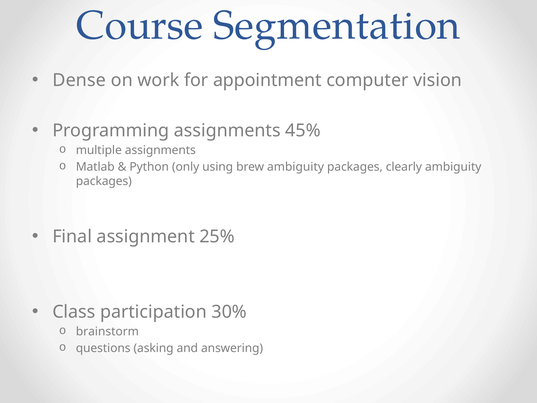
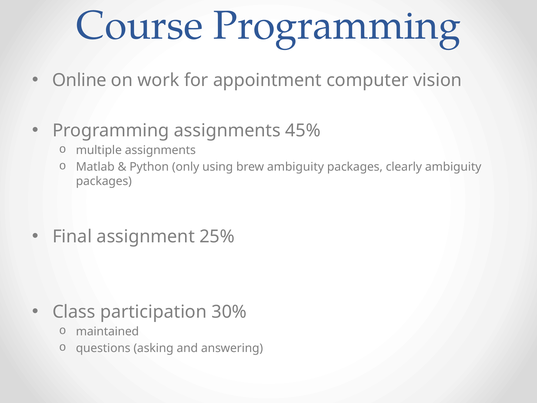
Course Segmentation: Segmentation -> Programming (337, 26)
Dense: Dense -> Online (79, 80)
brainstorm: brainstorm -> maintained (107, 331)
